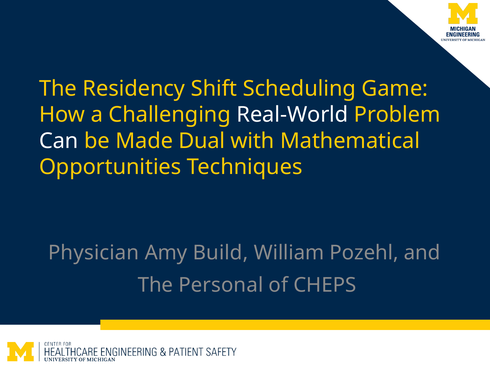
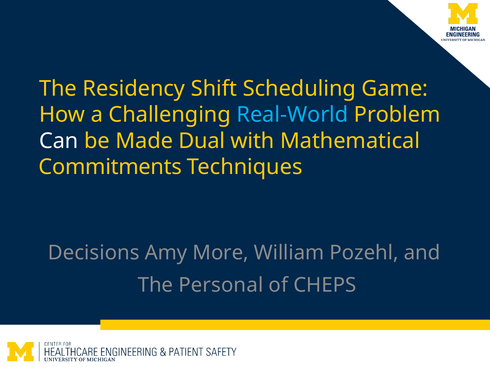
Real-World colour: white -> light blue (292, 115)
Opportunities: Opportunities -> Commitments (110, 167)
Physician: Physician -> Decisions (94, 253)
Build: Build -> More (221, 253)
